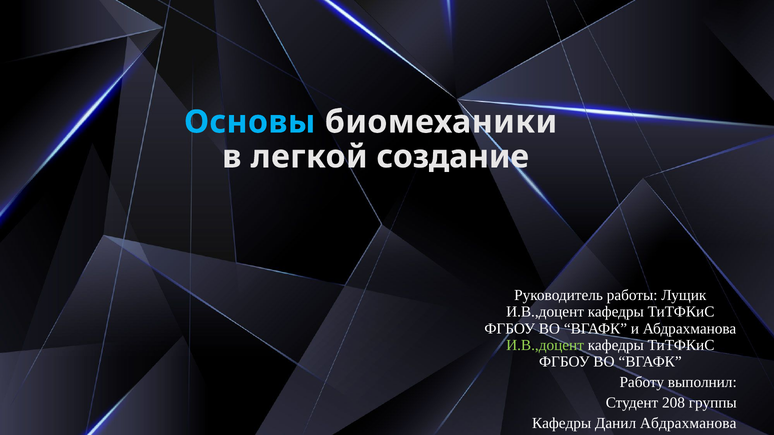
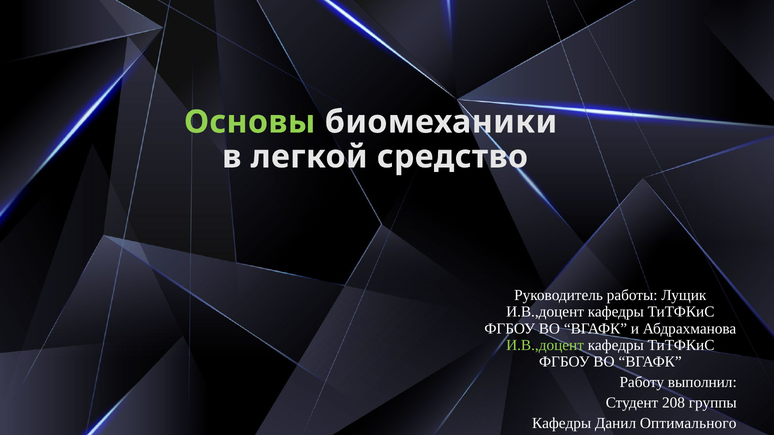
Основы colour: light blue -> light green (250, 122)
создание: создание -> средство (452, 157)
Данил Абдрахманова: Абдрахманова -> Оптимального (688, 424)
